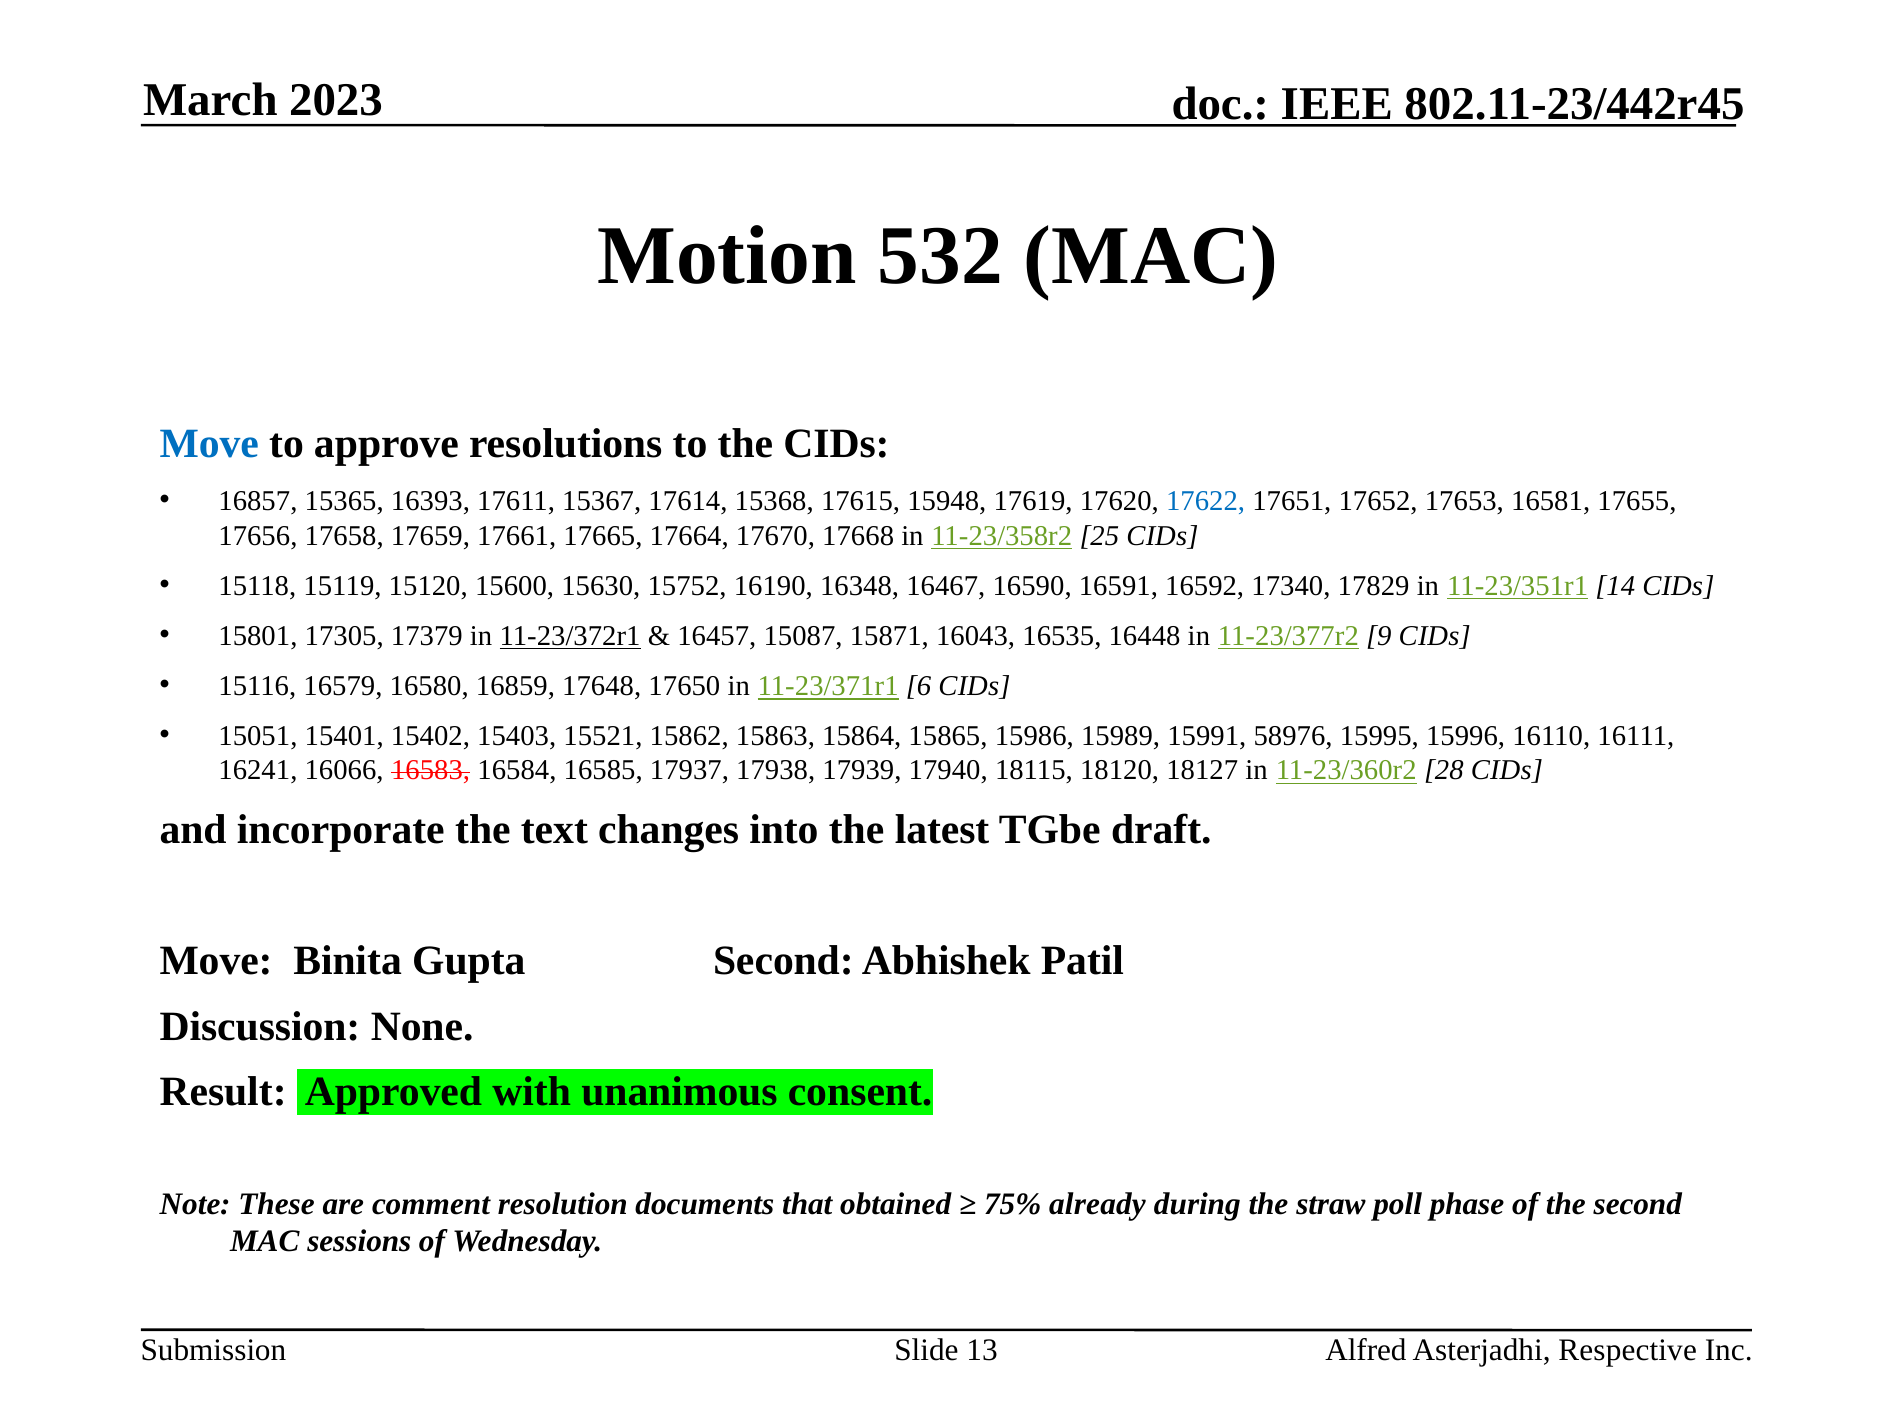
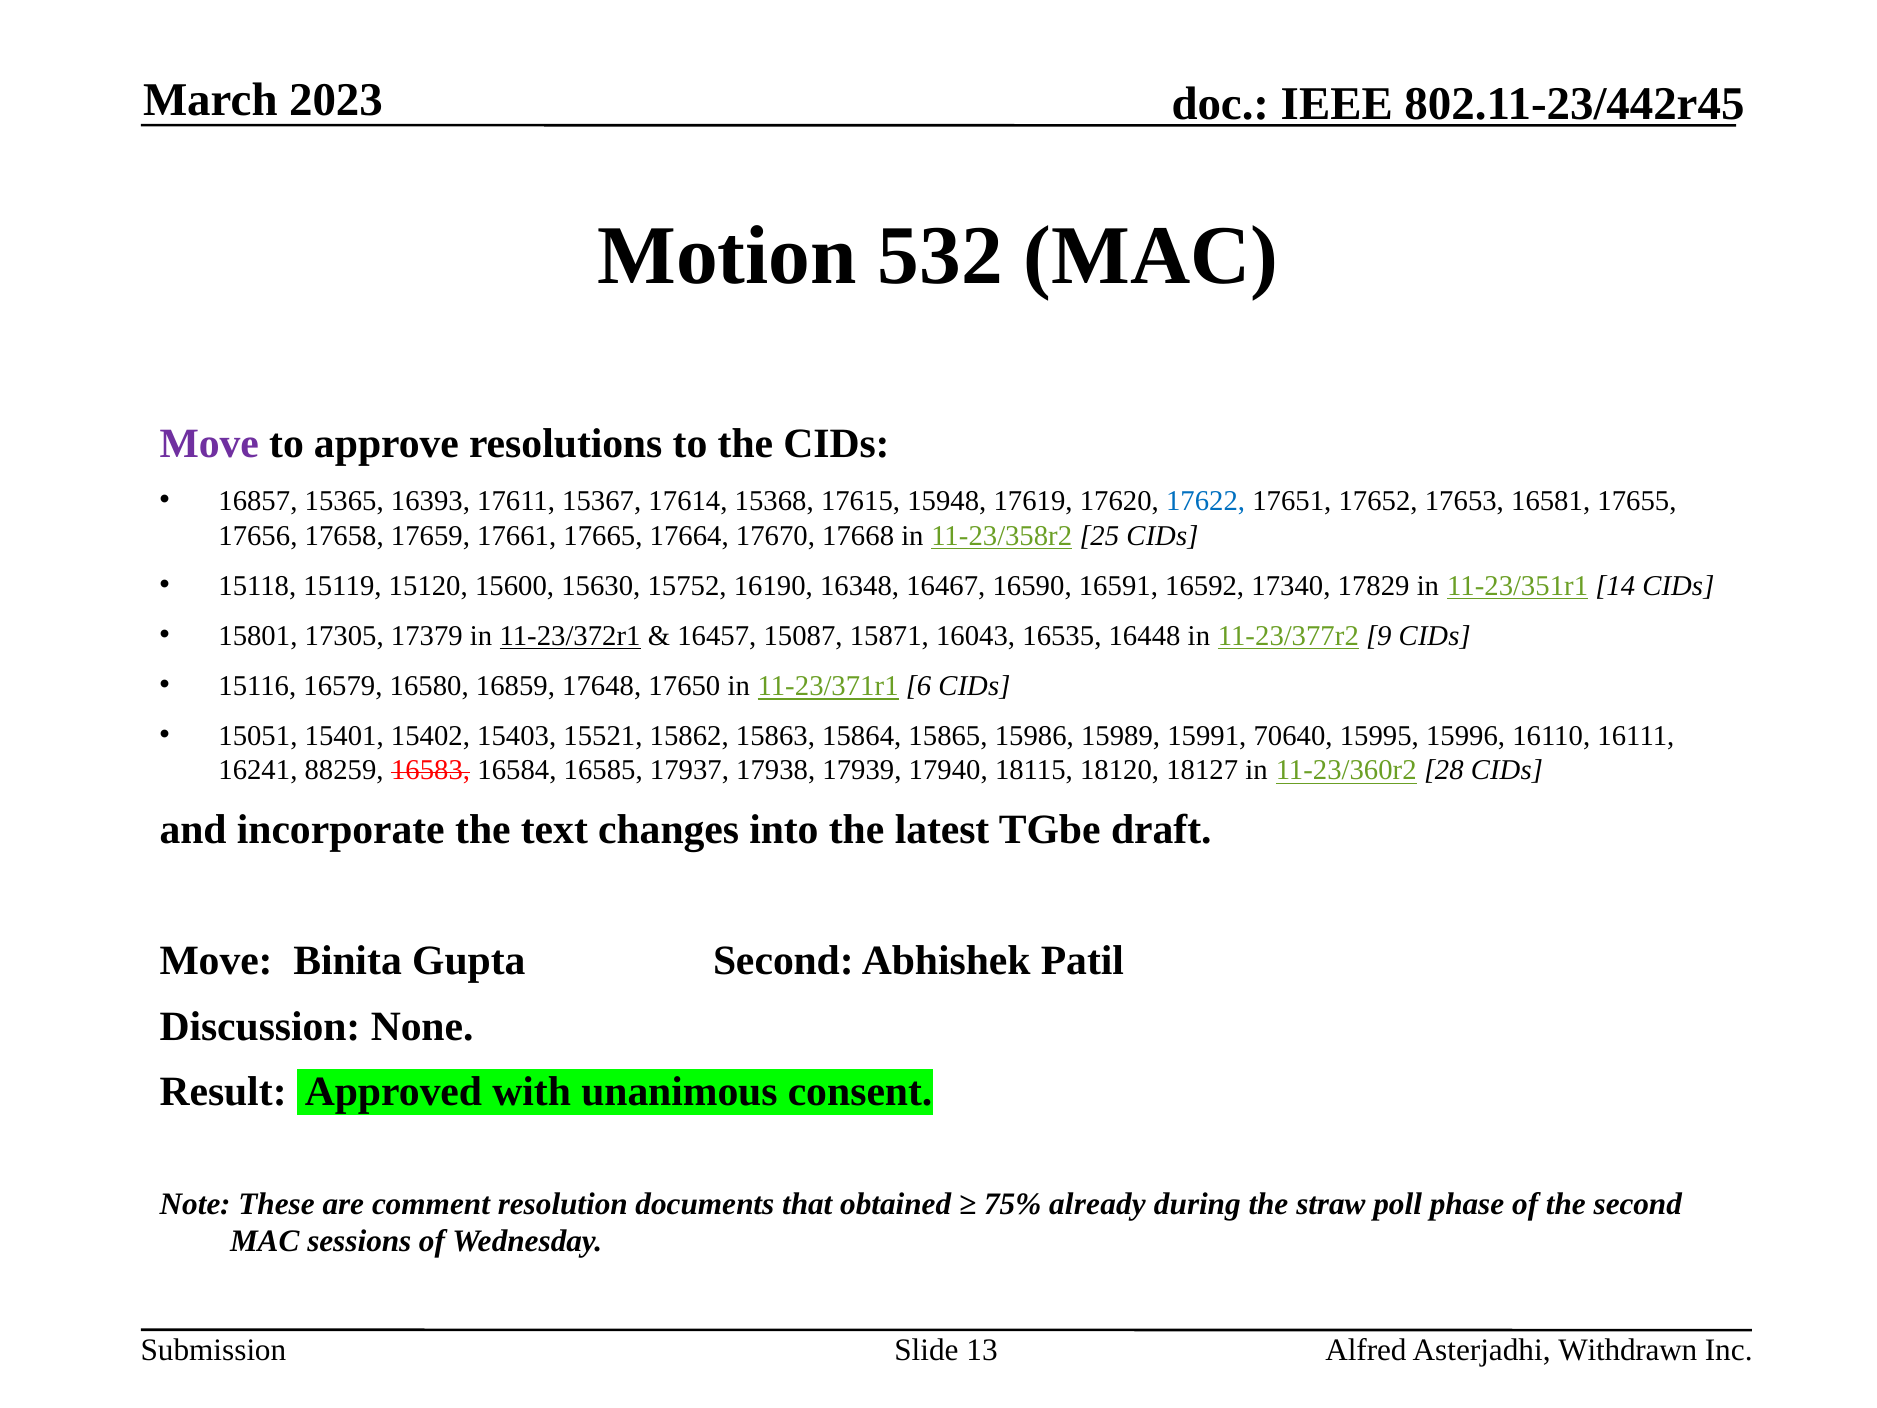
Move colour: blue -> purple (209, 444)
58976: 58976 -> 70640 (1293, 736)
16066: 16066 -> 88259 (344, 770)
Respective: Respective -> Withdrawn (1628, 1350)
